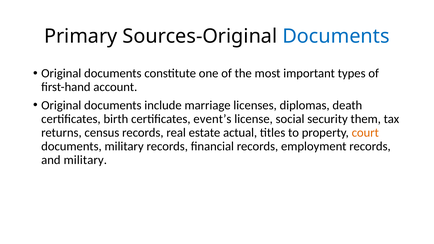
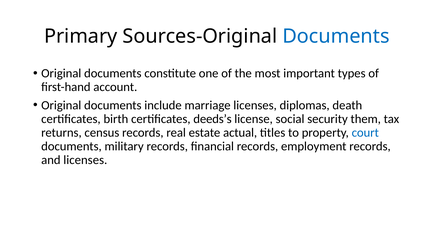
event’s: event’s -> deeds’s (213, 119)
court colour: orange -> blue (365, 133)
and military: military -> licenses (85, 160)
